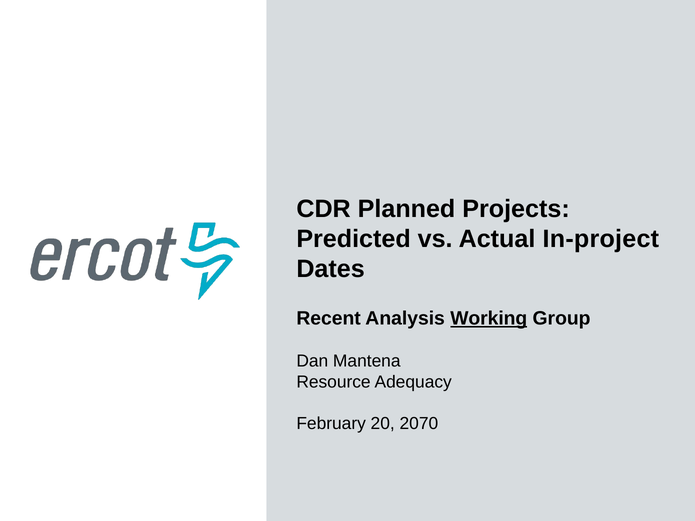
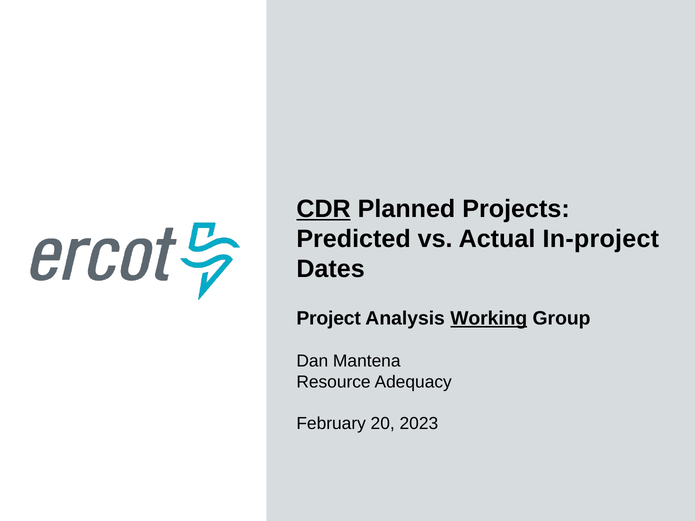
CDR underline: none -> present (324, 209)
Recent: Recent -> Project (329, 319)
2070: 2070 -> 2023 (419, 424)
